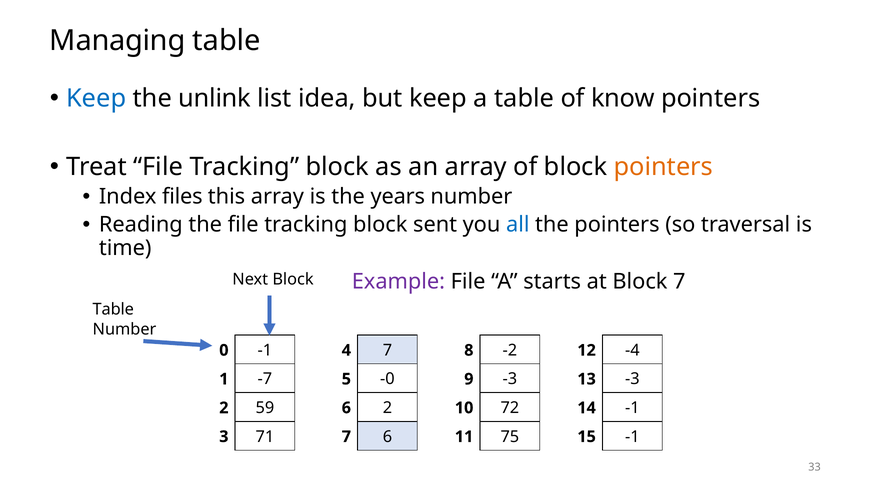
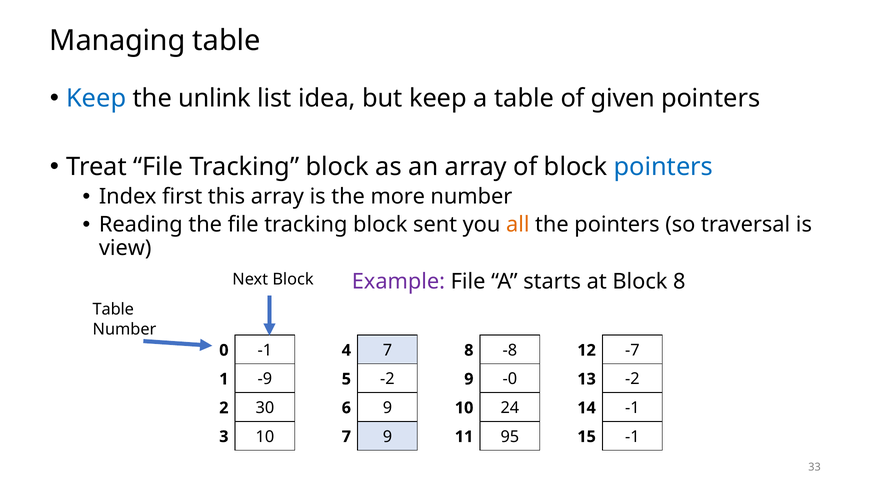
know: know -> given (623, 99)
pointers colour: orange -> blue (663, 167)
files: files -> first (182, 197)
years: years -> more (398, 197)
all colour: blue -> orange (518, 225)
time: time -> view (125, 248)
Block 7: 7 -> 8 (679, 282)
-2: -2 -> -8 (510, 350)
-4: -4 -> -7 (632, 350)
-7: -7 -> -9 (265, 379)
5 -0: -0 -> -2 (387, 379)
9 -3: -3 -> -0 (510, 379)
13 -3: -3 -> -2 (632, 379)
59: 59 -> 30 (265, 408)
6 2: 2 -> 9 (387, 408)
72: 72 -> 24 (510, 408)
3 71: 71 -> 10 (265, 437)
7 6: 6 -> 9 (387, 437)
75: 75 -> 95 (510, 437)
